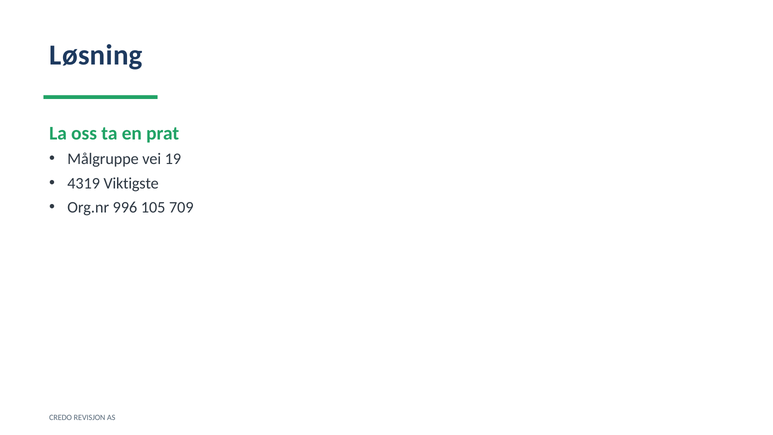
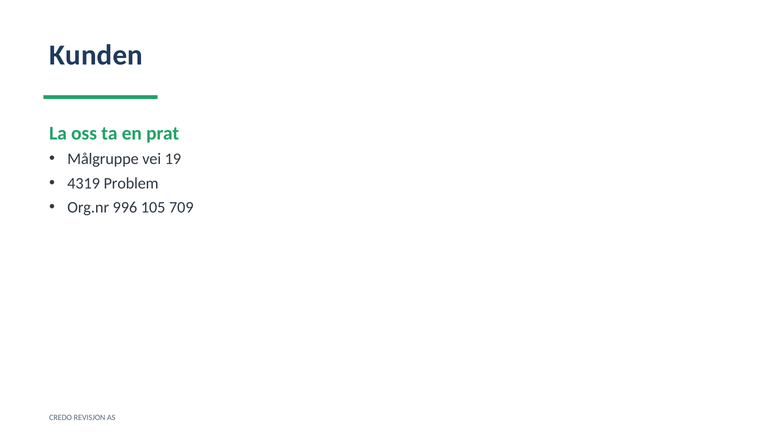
Løsning: Løsning -> Kunden (96, 55)
Viktigste: Viktigste -> Problem (131, 183)
